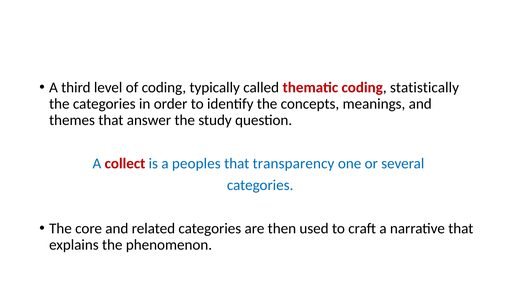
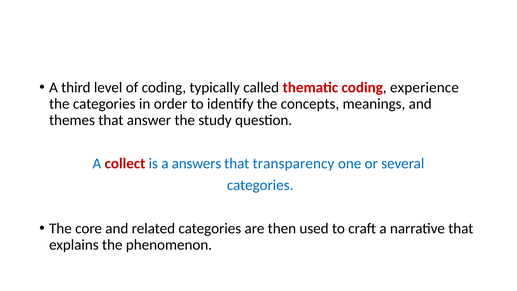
statistically: statistically -> experience (424, 87)
peoples: peoples -> answers (196, 163)
